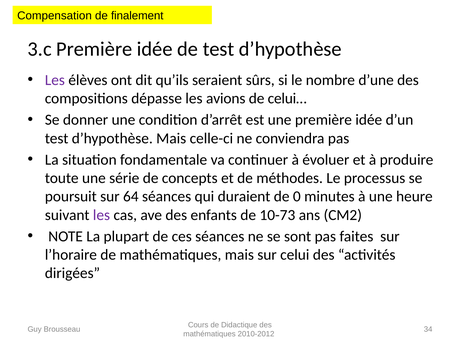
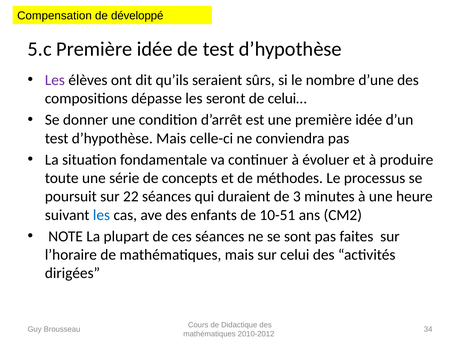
finalement: finalement -> développé (137, 16)
3.c: 3.c -> 5.c (40, 49)
avions: avions -> seront (226, 98)
64: 64 -> 22 (131, 197)
0: 0 -> 3 (297, 197)
les colour: purple -> blue (101, 215)
10-73: 10-73 -> 10-51 (277, 215)
